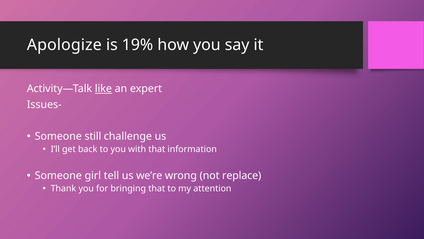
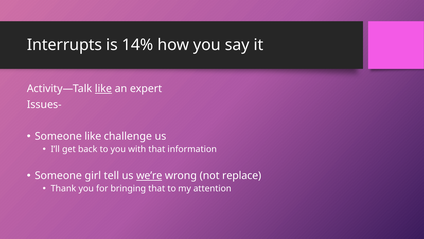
Apologize: Apologize -> Interrupts (64, 45)
19%: 19% -> 14% (138, 45)
Someone still: still -> like (93, 136)
we’re underline: none -> present (149, 175)
